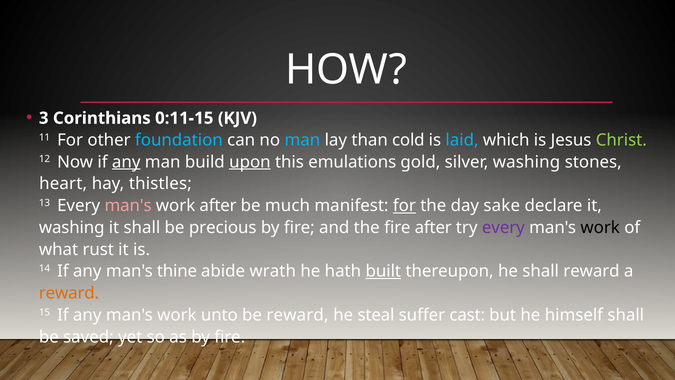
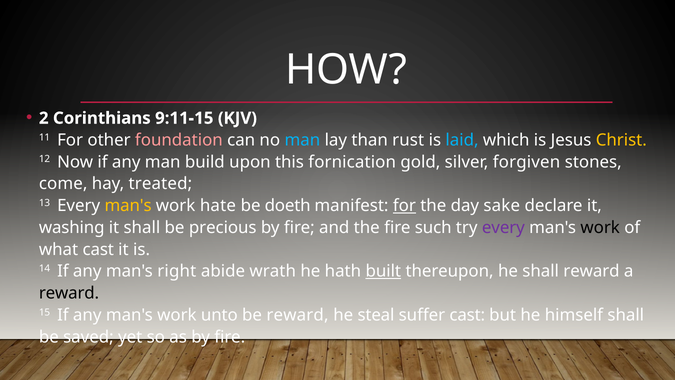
3: 3 -> 2 (44, 118)
0:11-15: 0:11-15 -> 9:11-15 (184, 118)
foundation colour: light blue -> pink (179, 140)
cold: cold -> rust (408, 140)
Christ colour: light green -> yellow (621, 140)
any underline: present -> none (126, 162)
upon underline: present -> none (250, 162)
emulations: emulations -> fornication (352, 162)
silver washing: washing -> forgiven (526, 162)
heart: heart -> come (63, 184)
thistles: thistles -> treated (160, 184)
man's colour: pink -> yellow (128, 206)
work after: after -> hate (218, 206)
much: much -> doeth (288, 206)
fire after: after -> such (433, 227)
what rust: rust -> cast (98, 249)
thine: thine -> right (177, 271)
reward colour: orange -> black (69, 293)
